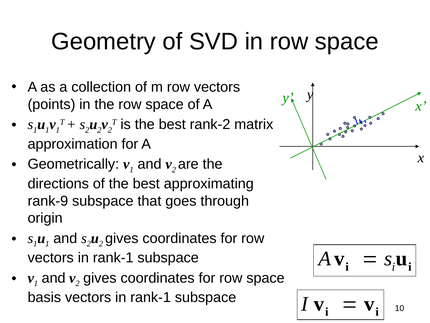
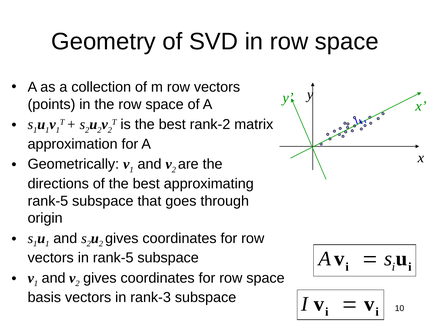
rank-9: rank-9 -> rank-5 (48, 201)
rank-1: rank-1 -> rank-5 (113, 258)
basis vectors in rank-1: rank-1 -> rank-3 (151, 297)
